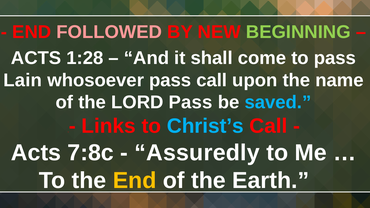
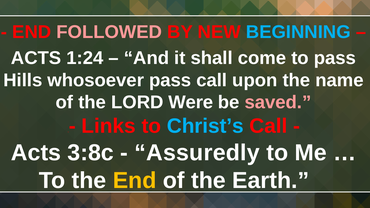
BEGINNING colour: light green -> light blue (298, 32)
1:28: 1:28 -> 1:24 (85, 58)
Lain: Lain -> Hills (23, 80)
LORD Pass: Pass -> Were (191, 102)
saved colour: light blue -> pink (278, 102)
7:8c: 7:8c -> 3:8c (91, 153)
